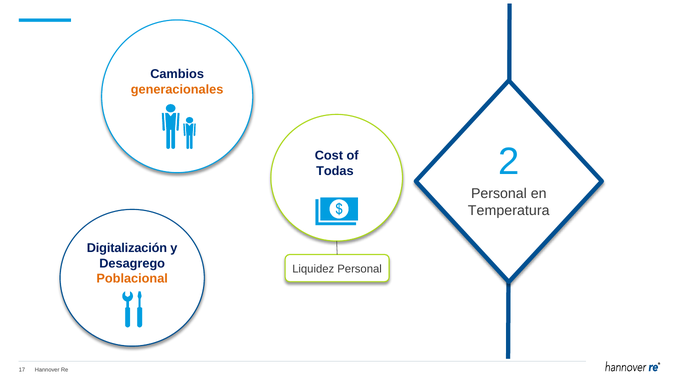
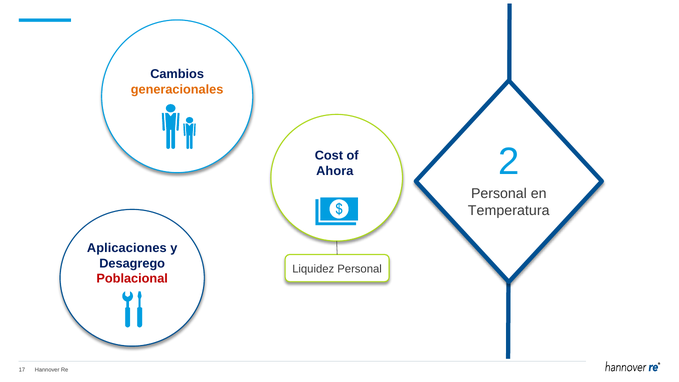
Todas: Todas -> Ahora (335, 171)
Digitalización: Digitalización -> Aplicaciones (127, 248)
Poblacional colour: orange -> red (132, 279)
